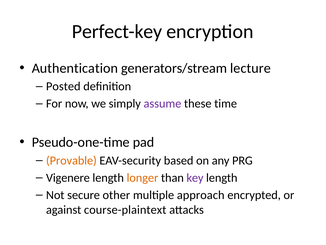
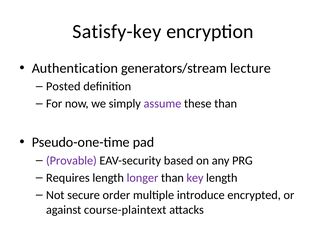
Perfect-key: Perfect-key -> Satisfy-key (117, 32)
these time: time -> than (226, 103)
Provable colour: orange -> purple (71, 160)
Vigenere: Vigenere -> Requires (68, 177)
longer colour: orange -> purple (142, 177)
other: other -> order (116, 195)
approach: approach -> introduce (201, 195)
